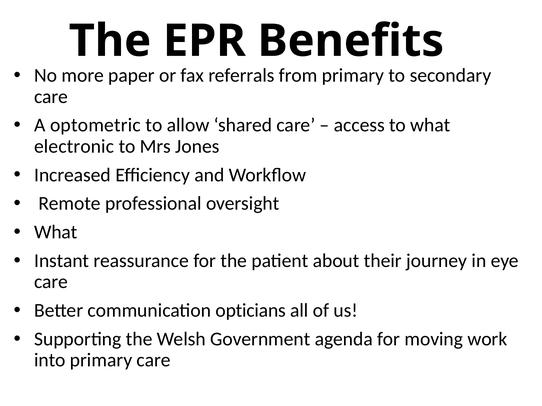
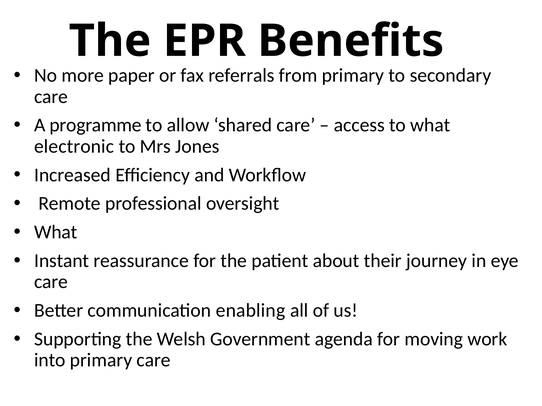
optometric: optometric -> programme (96, 125)
opticians: opticians -> enabling (251, 311)
